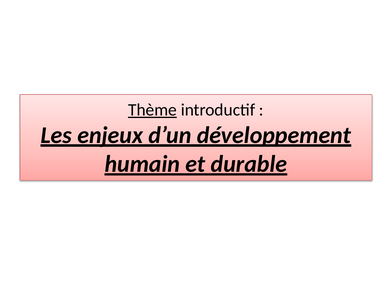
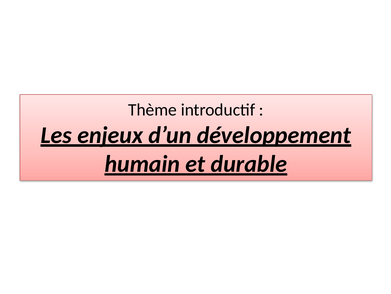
Thème underline: present -> none (152, 110)
